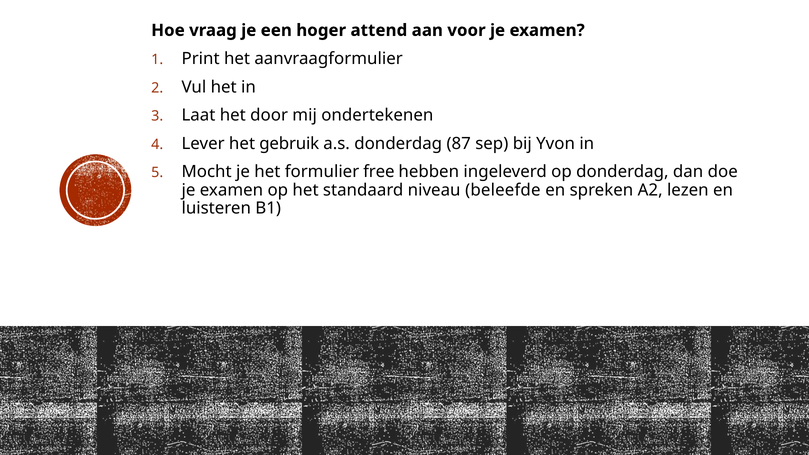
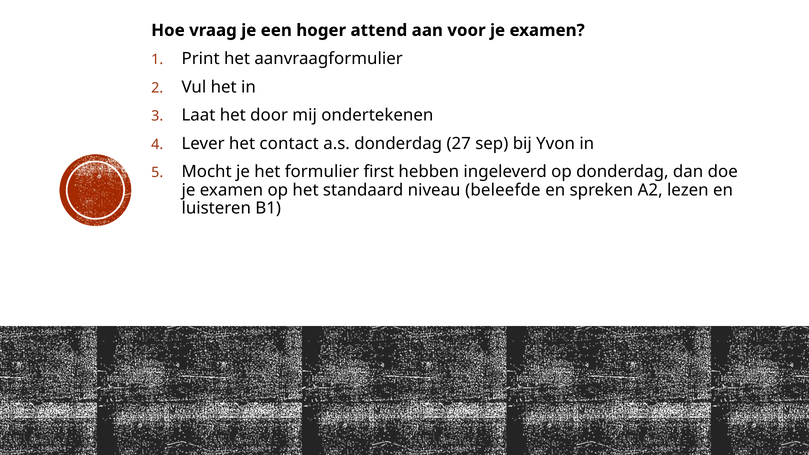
gebruik: gebruik -> contact (289, 144)
87: 87 -> 27 (459, 144)
free: free -> first (379, 172)
